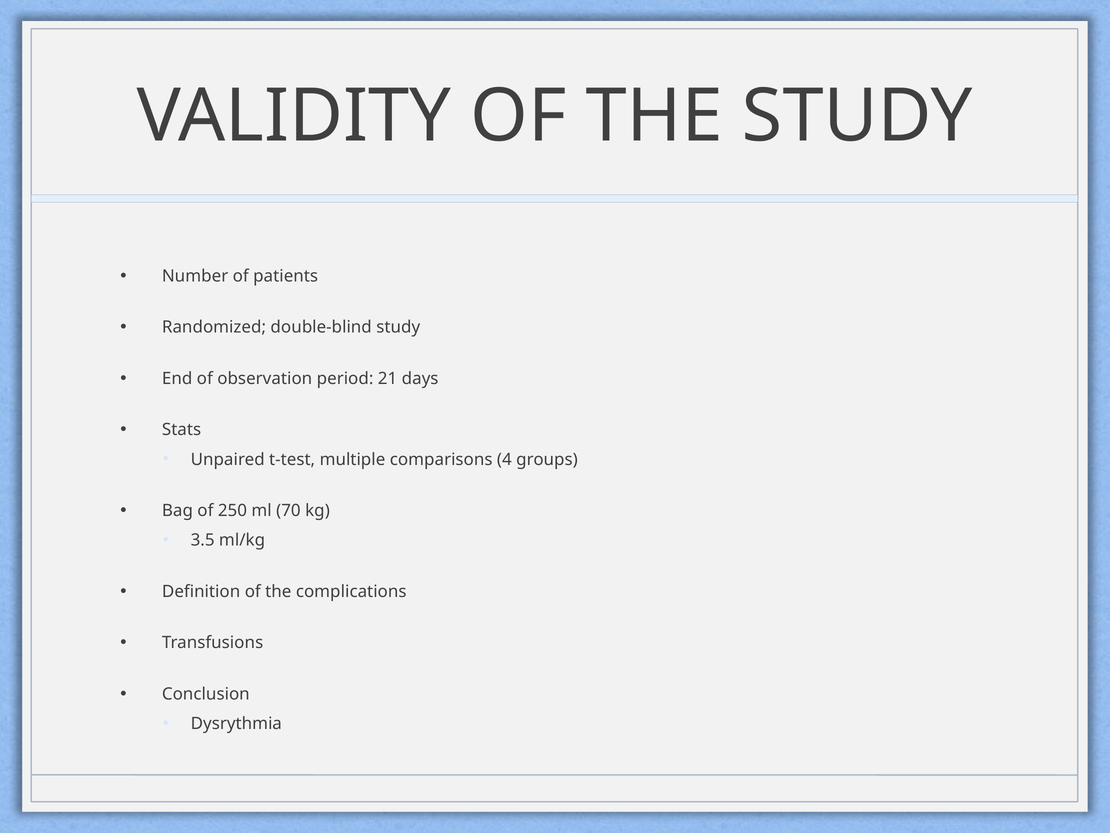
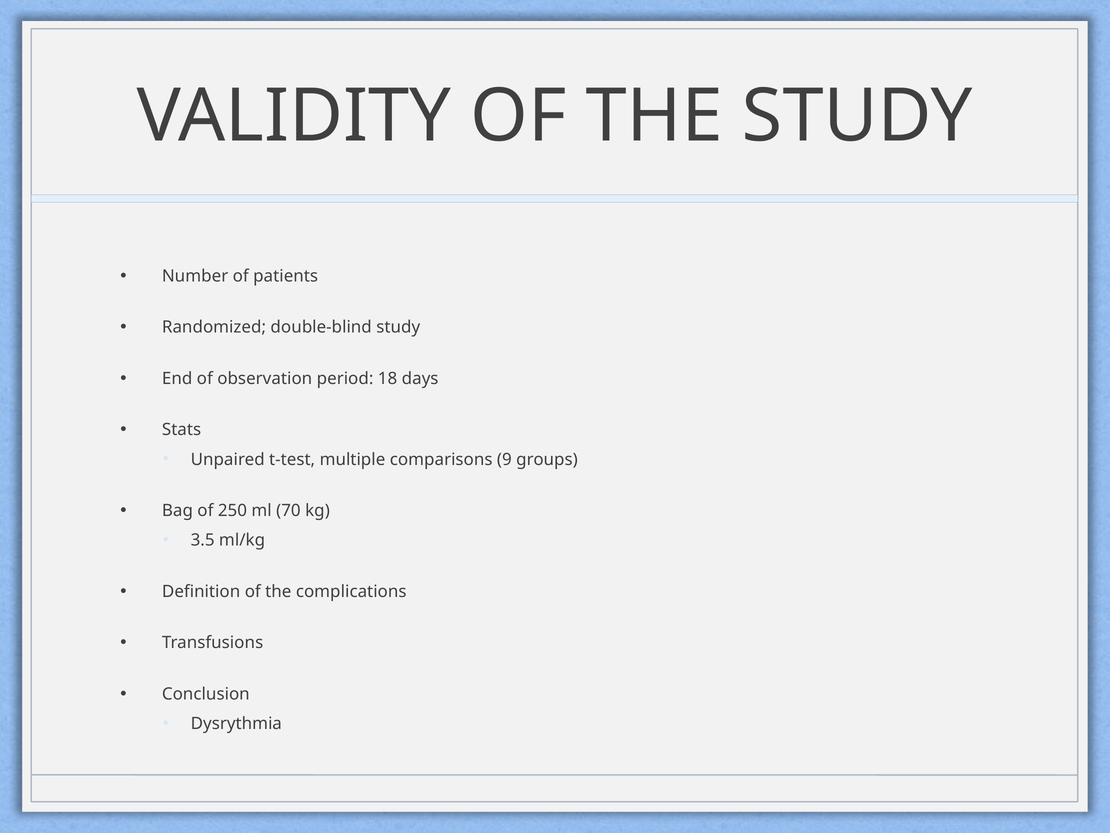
21: 21 -> 18 (388, 378)
4: 4 -> 9 (504, 459)
